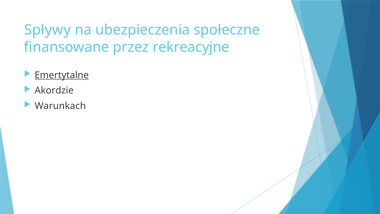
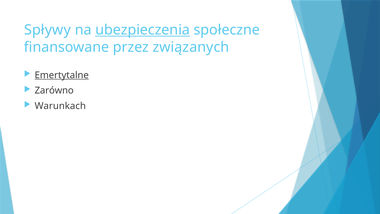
ubezpieczenia underline: none -> present (143, 30)
rekreacyjne: rekreacyjne -> związanych (191, 47)
Akordzie: Akordzie -> Zarówno (54, 90)
